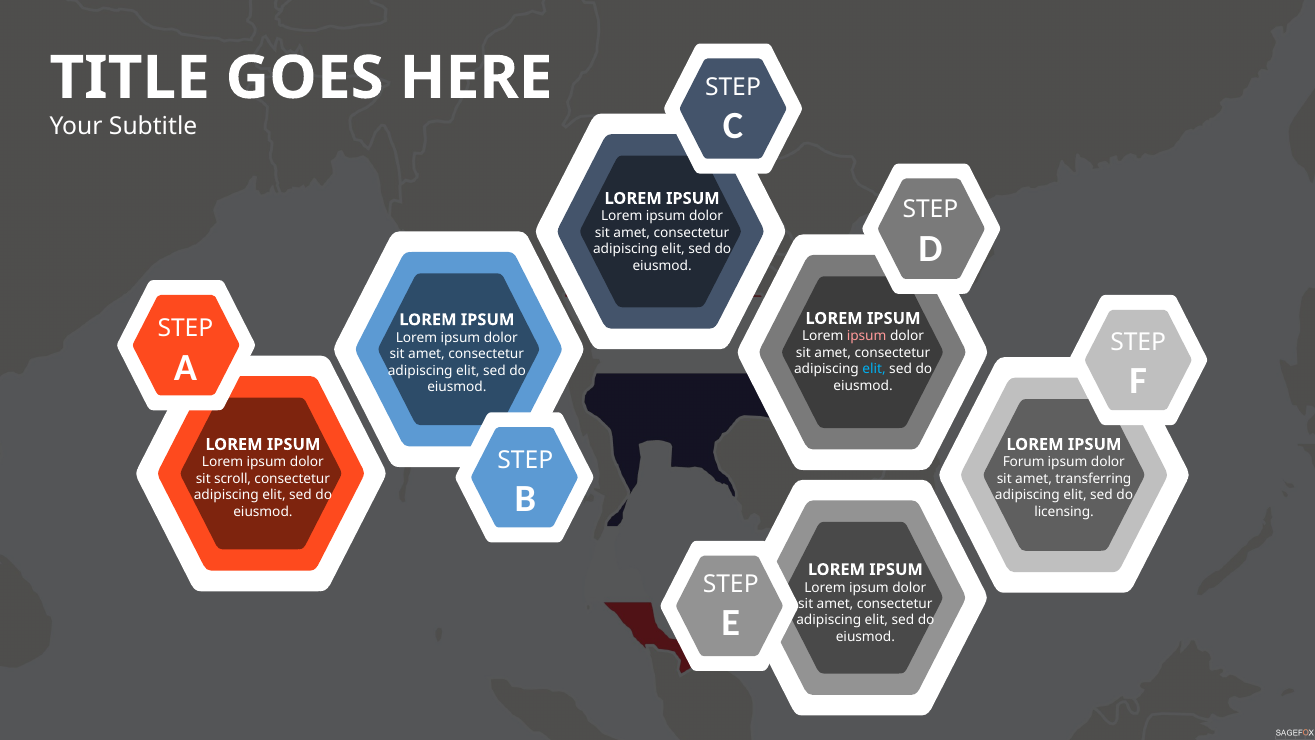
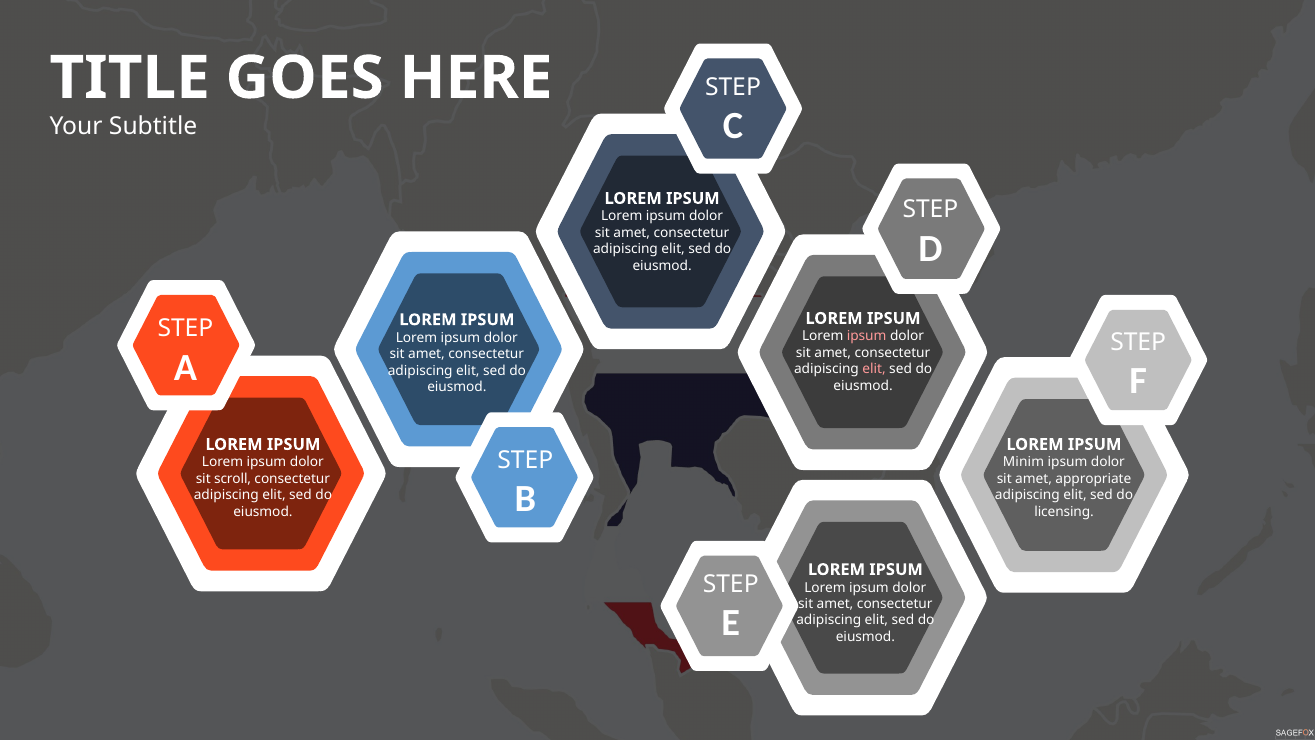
elit colour: light blue -> pink (874, 369)
Forum: Forum -> Minim (1024, 462)
transferring: transferring -> appropriate (1093, 479)
